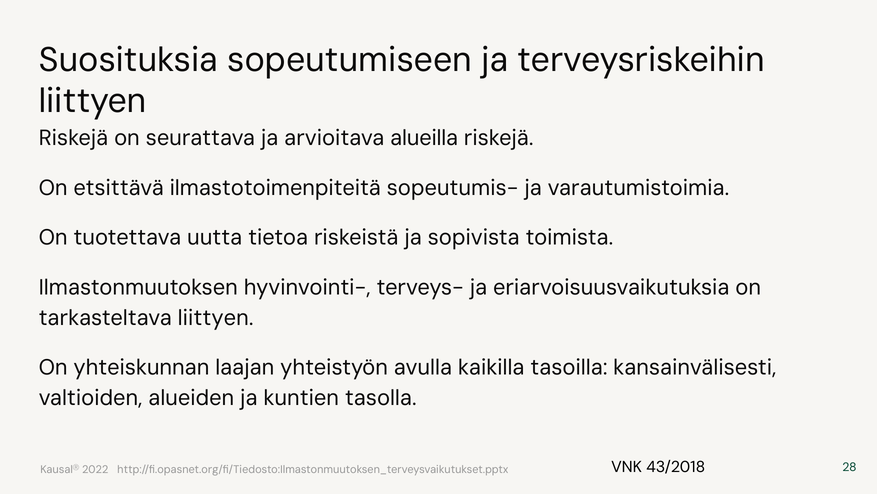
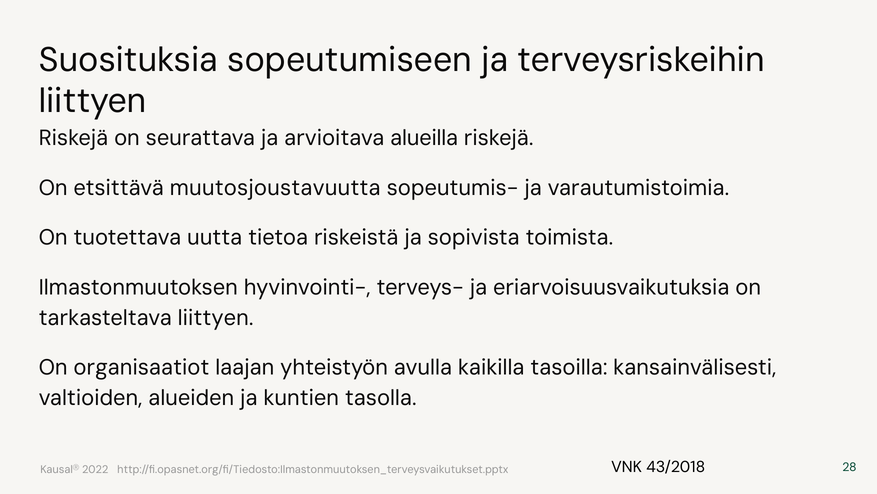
ilmastotoimenpiteitä: ilmastotoimenpiteitä -> muutosjoustavuutta (275, 188)
yhteiskunnan: yhteiskunnan -> organisaatiot (141, 367)
